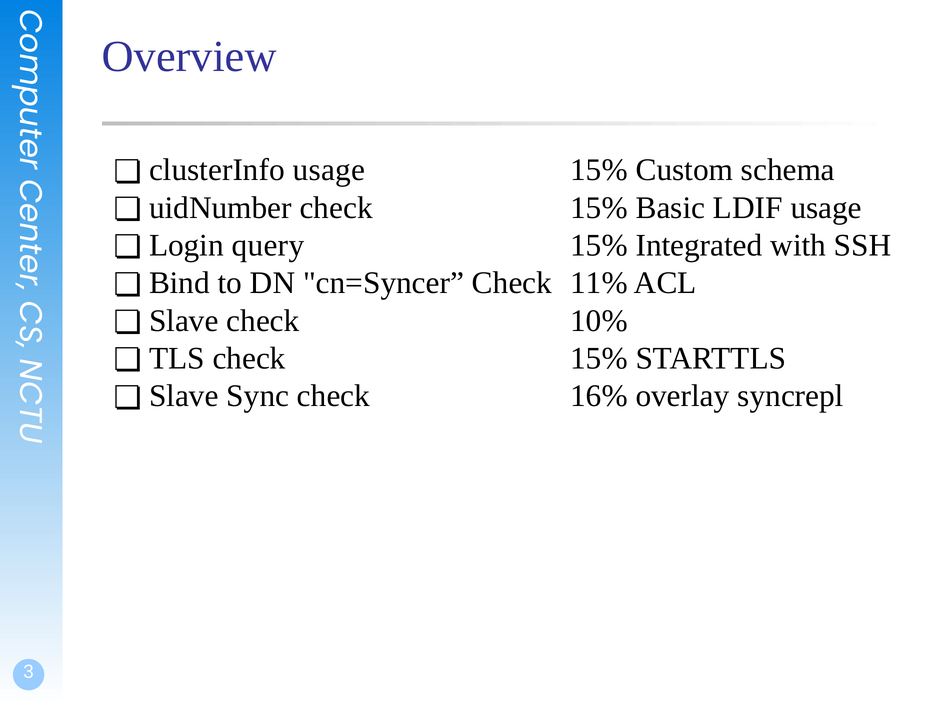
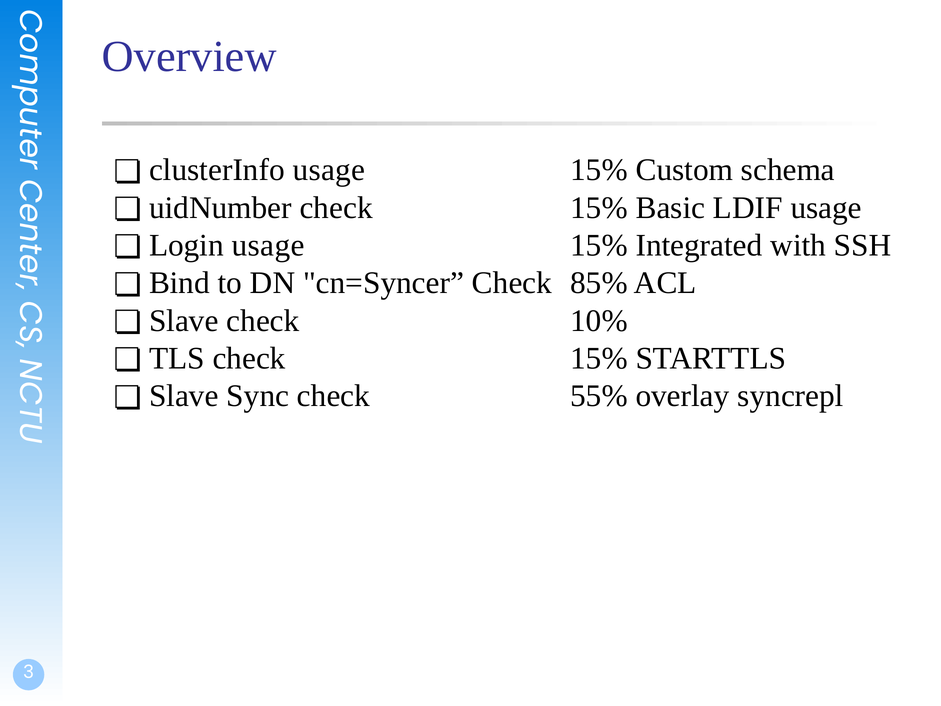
query: query -> usage (268, 245)
11%: 11% -> 85% (599, 283)
16%: 16% -> 55% (599, 396)
